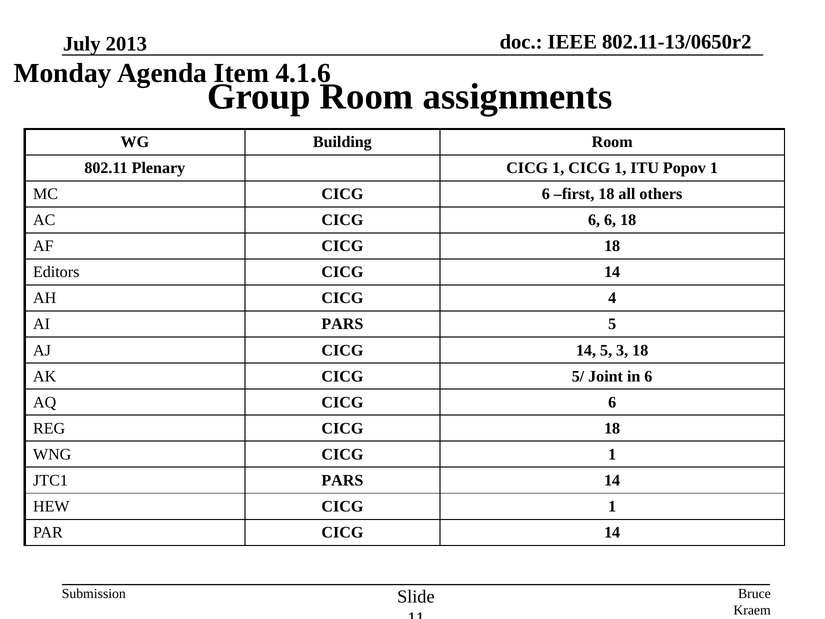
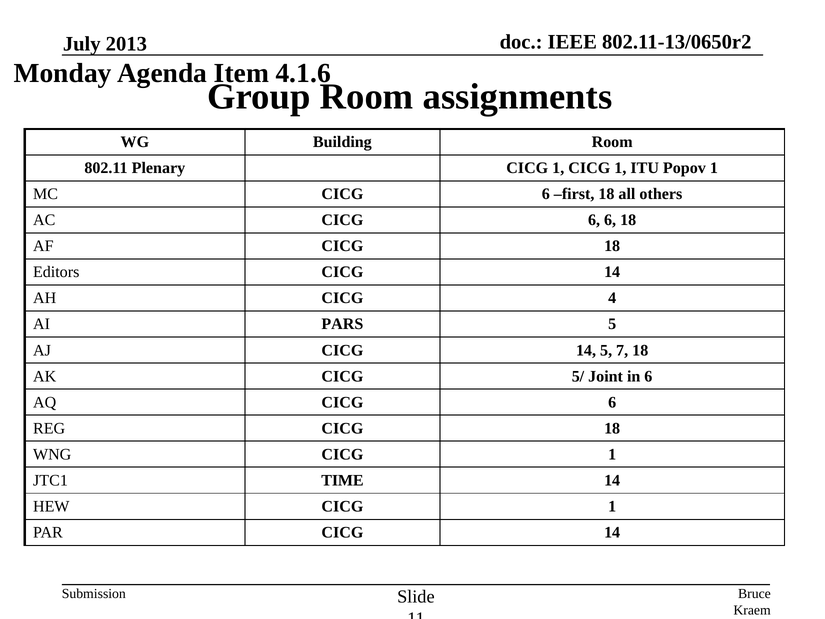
3: 3 -> 7 (622, 350)
JTC1 PARS: PARS -> TIME (342, 480)
